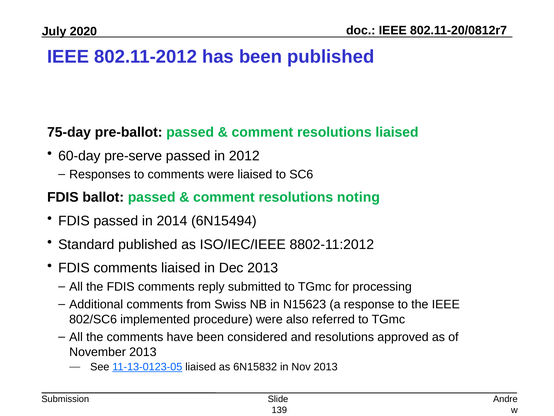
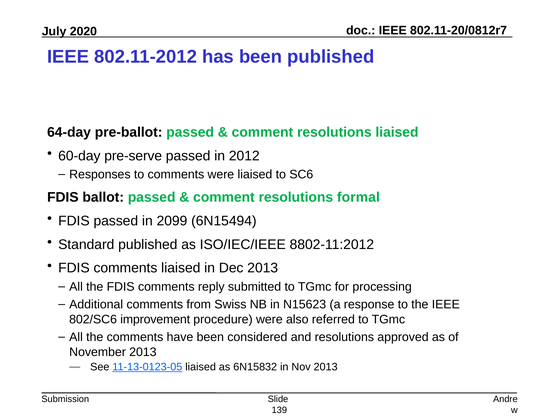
75-day: 75-day -> 64-day (69, 132)
noting: noting -> formal (358, 197)
2014: 2014 -> 2099 (172, 221)
implemented: implemented -> improvement (155, 319)
